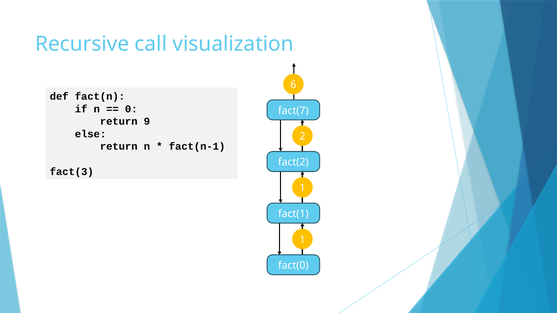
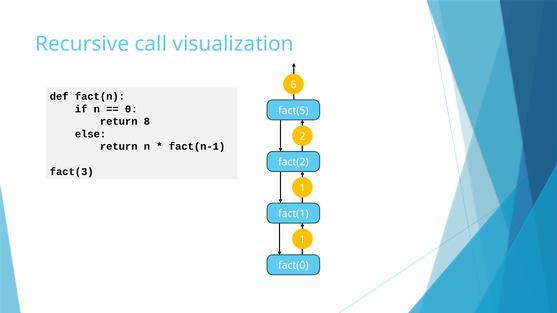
fact(7: fact(7 -> fact(5 (293, 111)
9: 9 -> 8 (147, 122)
